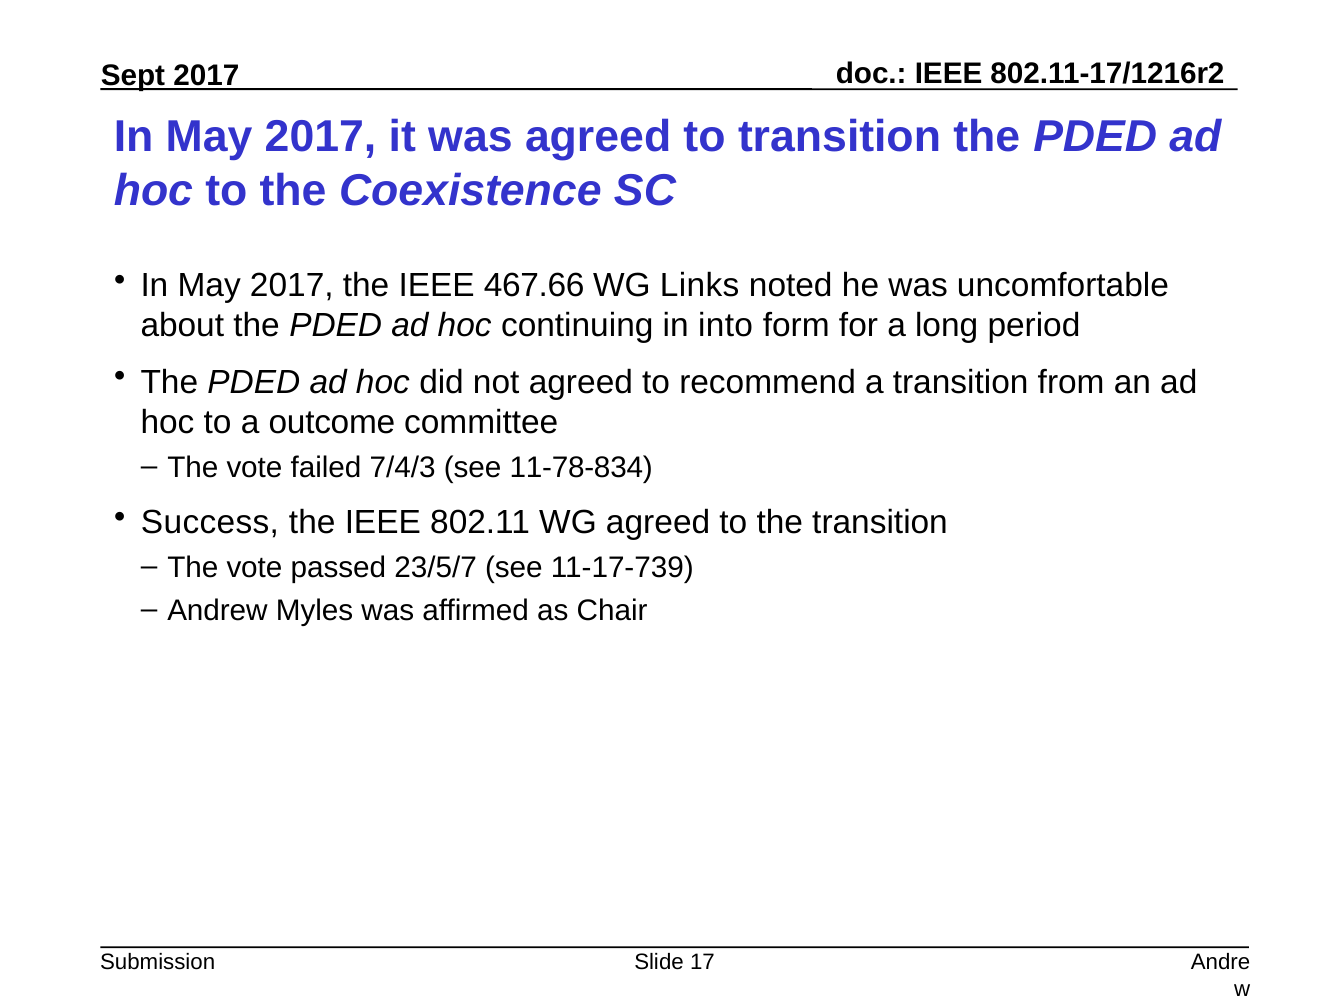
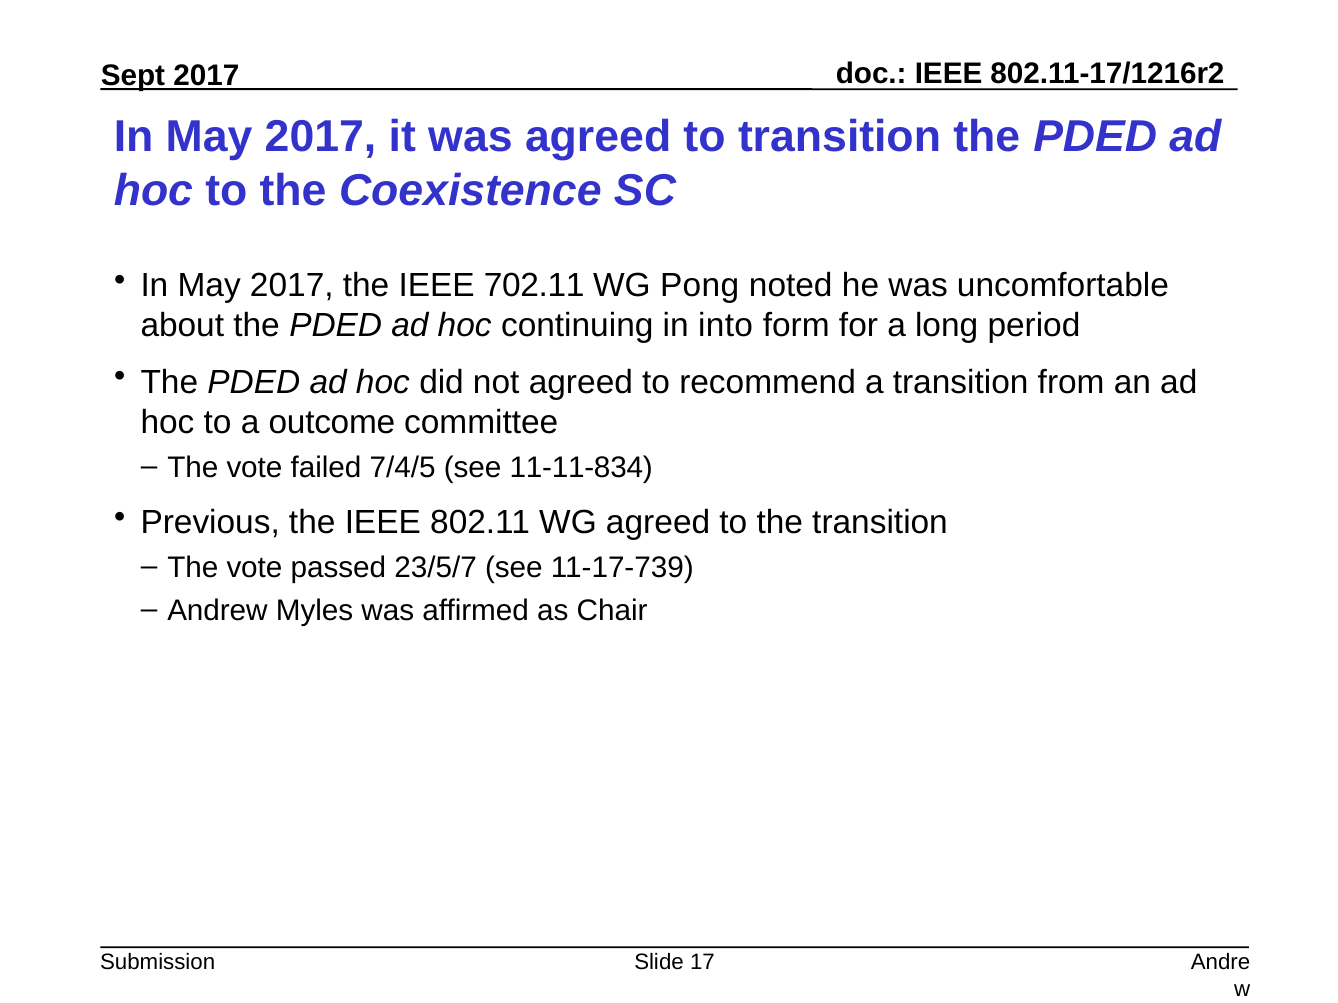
467.66: 467.66 -> 702.11 (534, 286)
Links: Links -> Pong (700, 286)
7/4/3: 7/4/3 -> 7/4/5 (403, 468)
11-78-834: 11-78-834 -> 11-11-834 (581, 468)
Success: Success -> Previous (210, 523)
